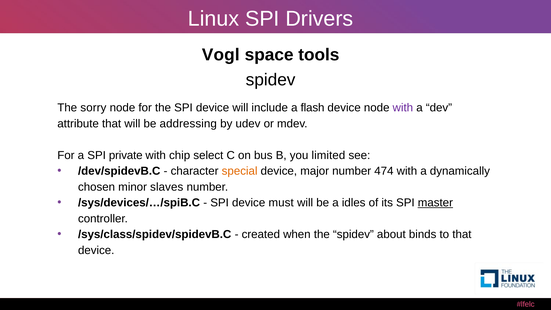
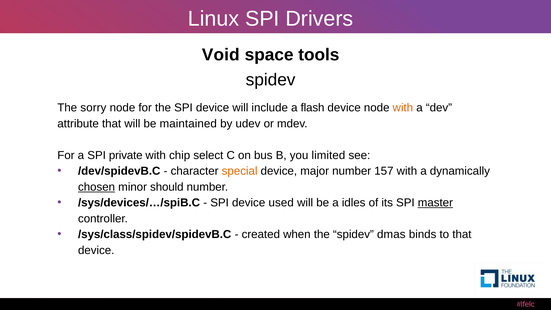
Vogl: Vogl -> Void (221, 55)
with colour: purple -> orange (403, 108)
addressing: addressing -> maintained (188, 124)
474: 474 -> 157 (384, 171)
chosen underline: none -> present (97, 187)
slaves: slaves -> should (167, 187)
must: must -> used (281, 203)
about: about -> dmas (391, 234)
